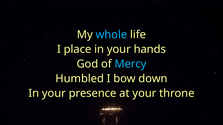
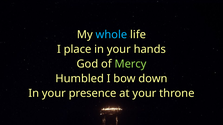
Mercy colour: light blue -> light green (131, 64)
